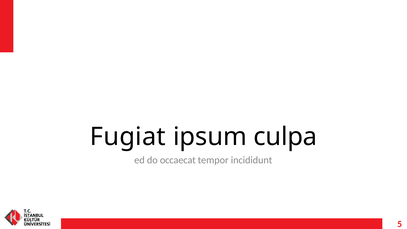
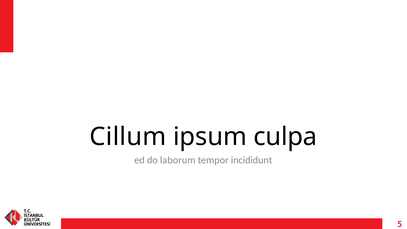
Fugiat: Fugiat -> Cillum (128, 137)
occaecat: occaecat -> laborum (178, 160)
